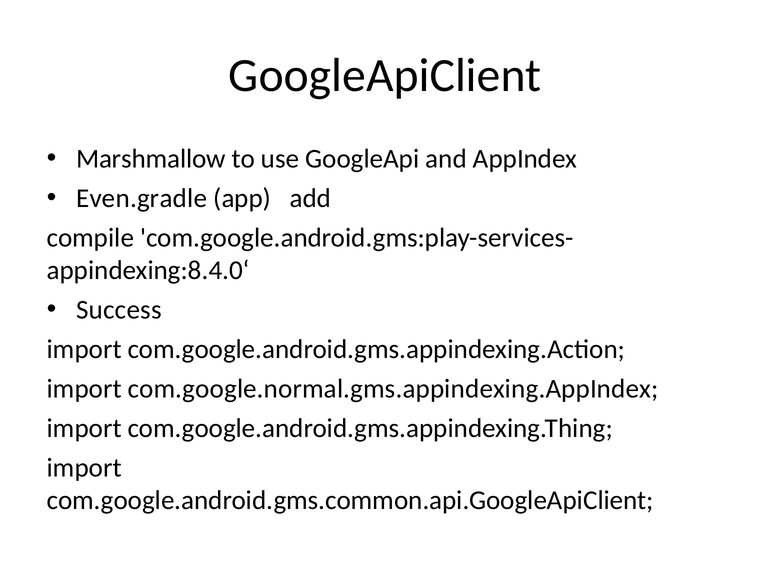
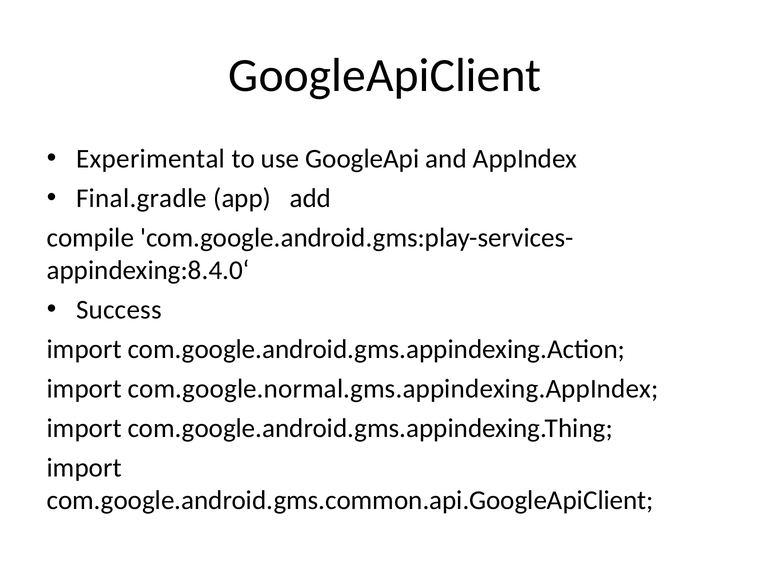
Marshmallow: Marshmallow -> Experimental (151, 159)
Even.gradle: Even.gradle -> Final.gradle (142, 198)
